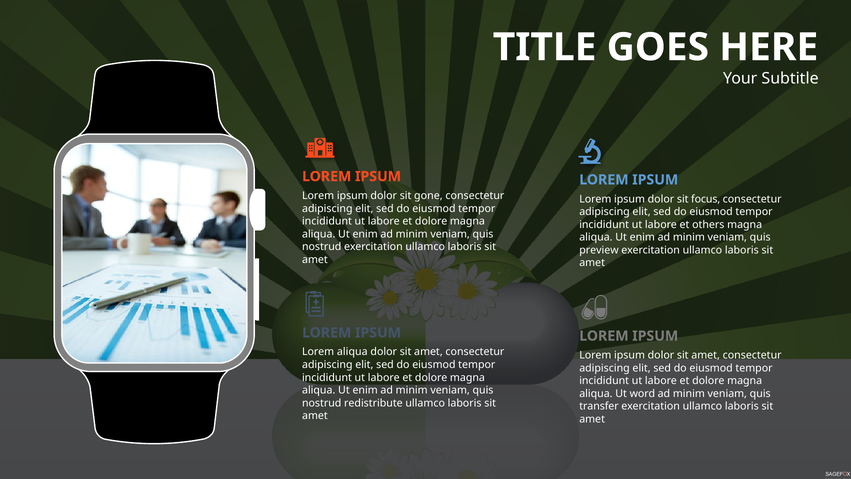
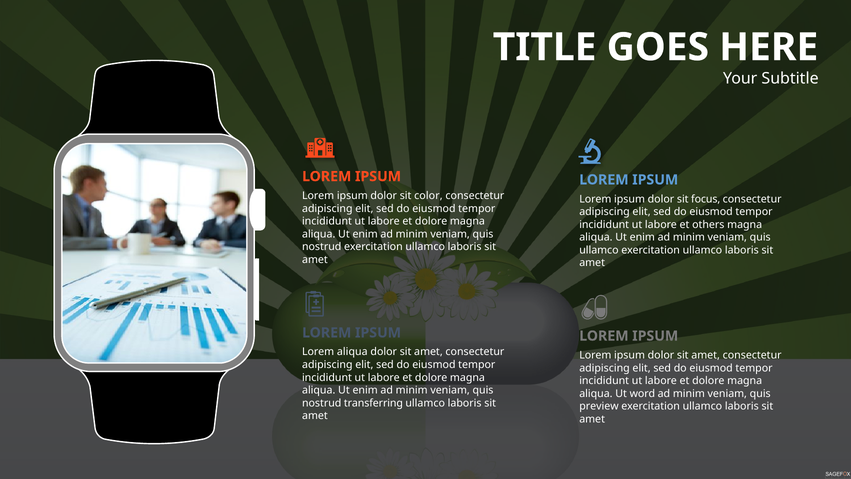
gone: gone -> color (428, 196)
preview: preview -> ullamco (599, 250)
redistribute: redistribute -> transferring (373, 403)
transfer: transfer -> preview (599, 406)
